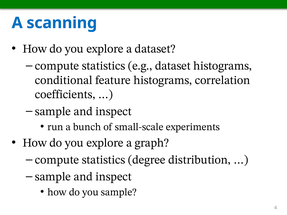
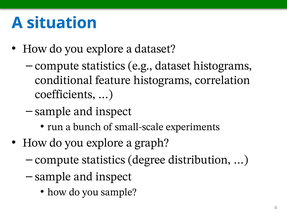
scanning: scanning -> situation (62, 23)
